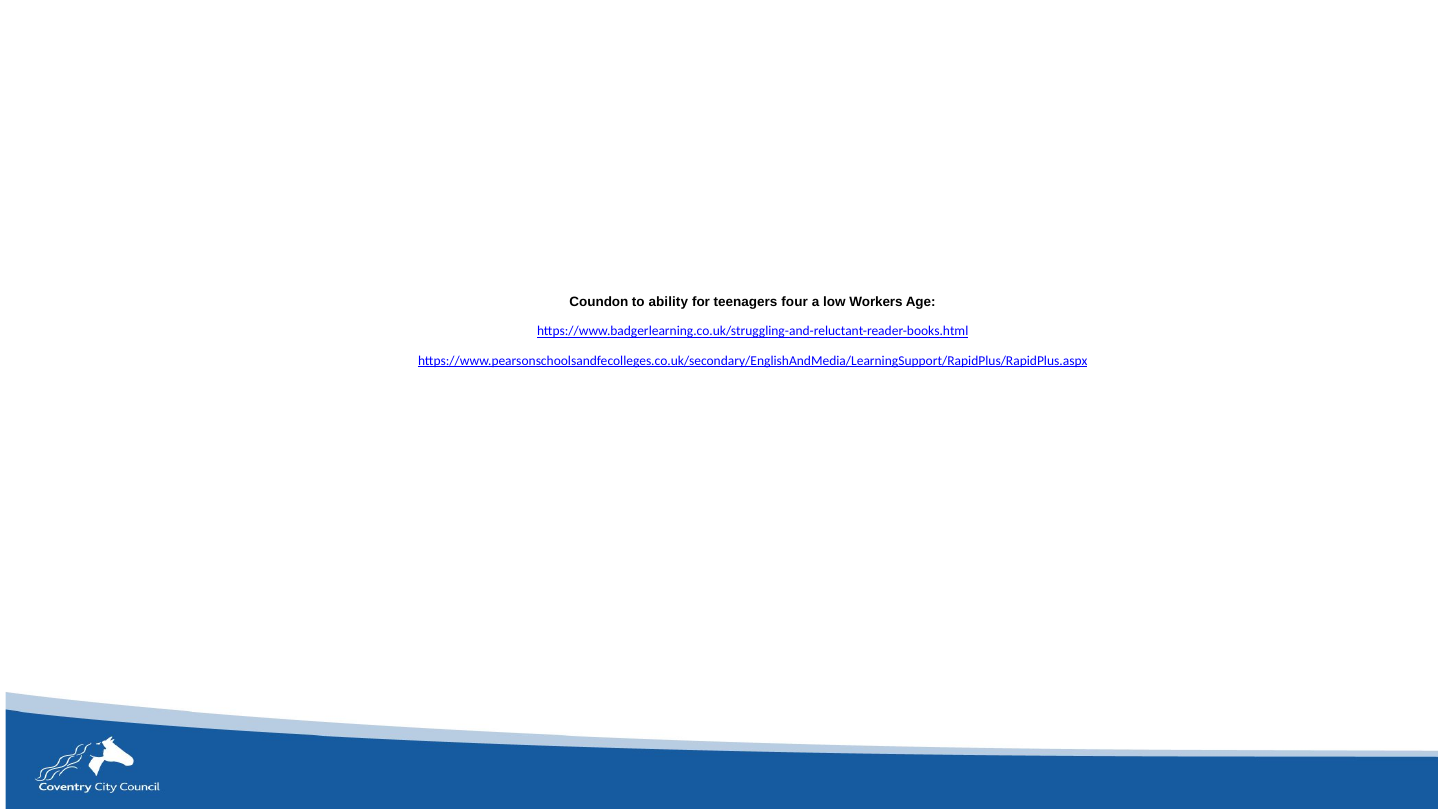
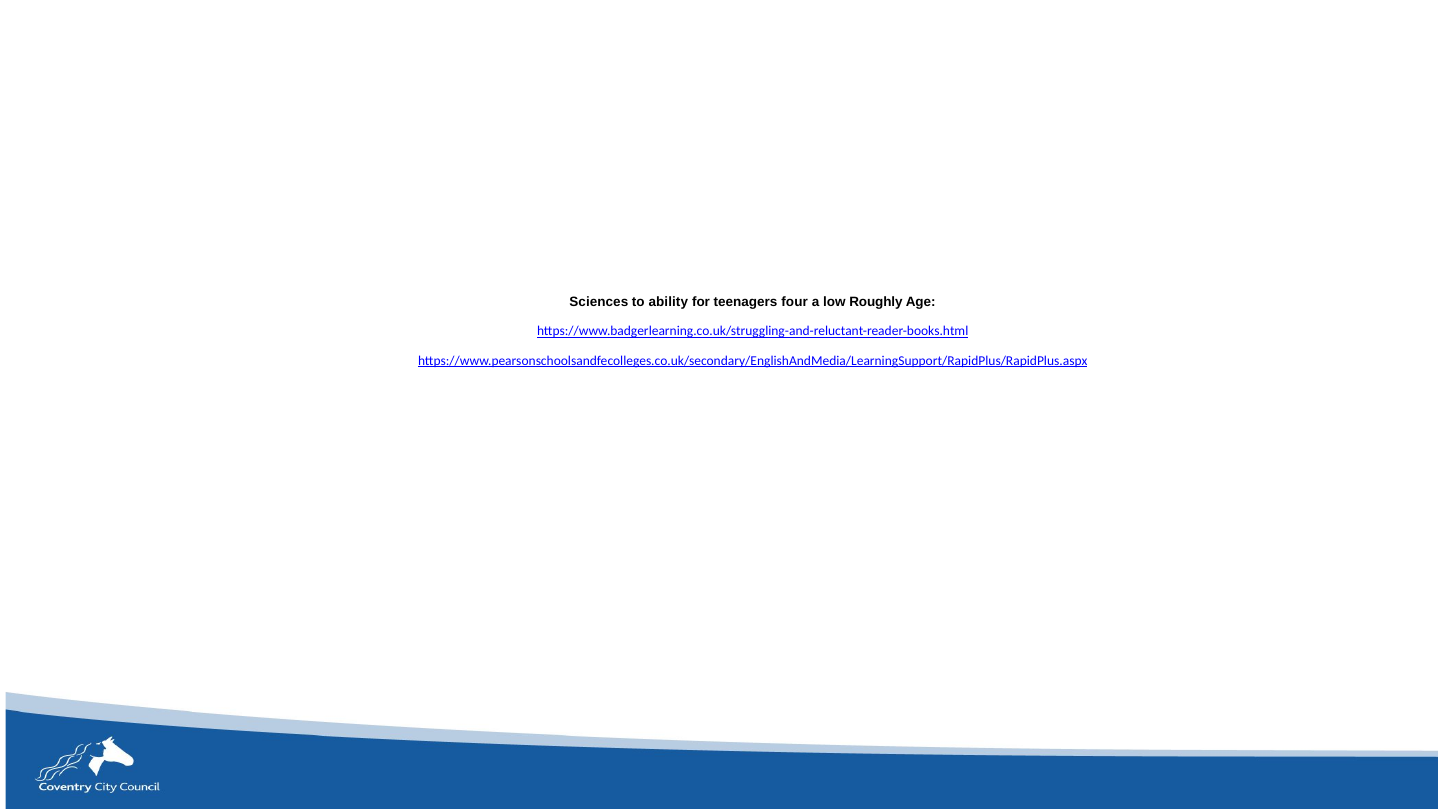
Coundon: Coundon -> Sciences (599, 302)
Workers: Workers -> Roughly (876, 302)
